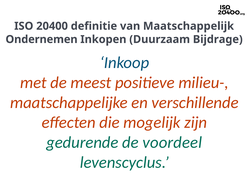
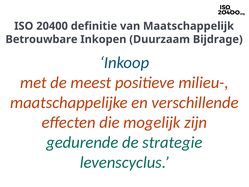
Ondernemen: Ondernemen -> Betrouwbare (42, 39)
voordeel: voordeel -> strategie (172, 142)
